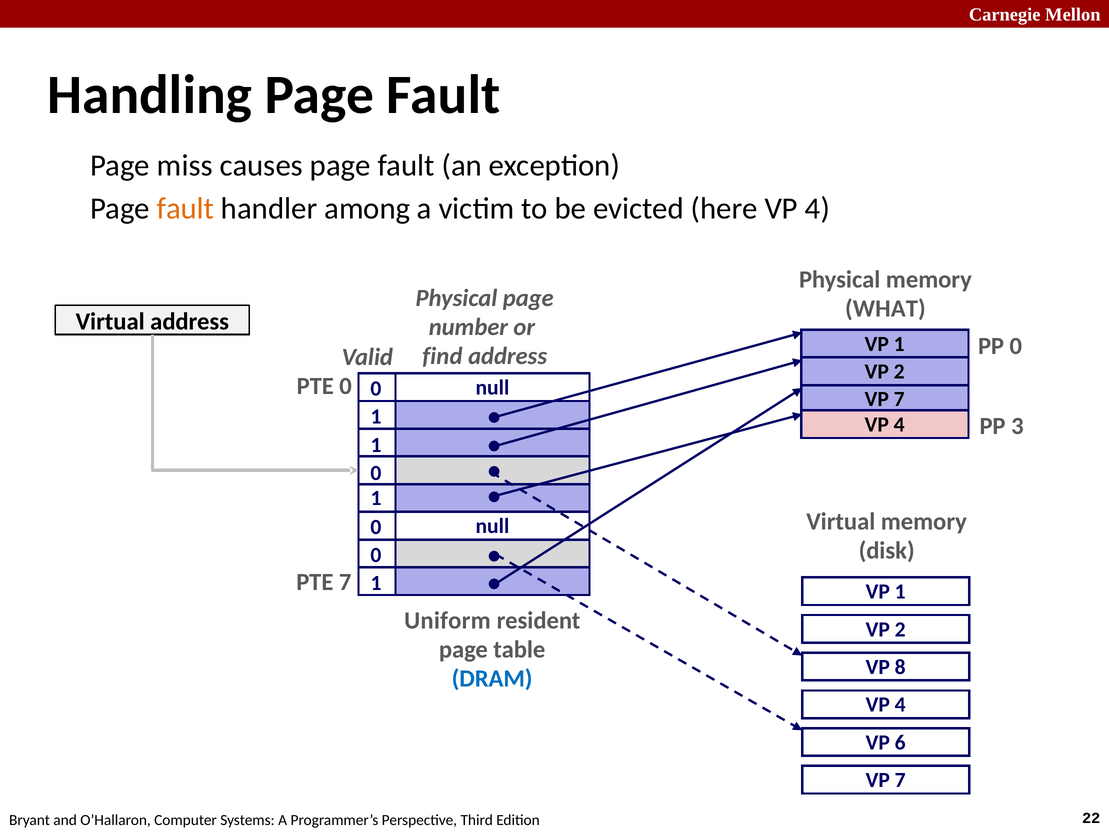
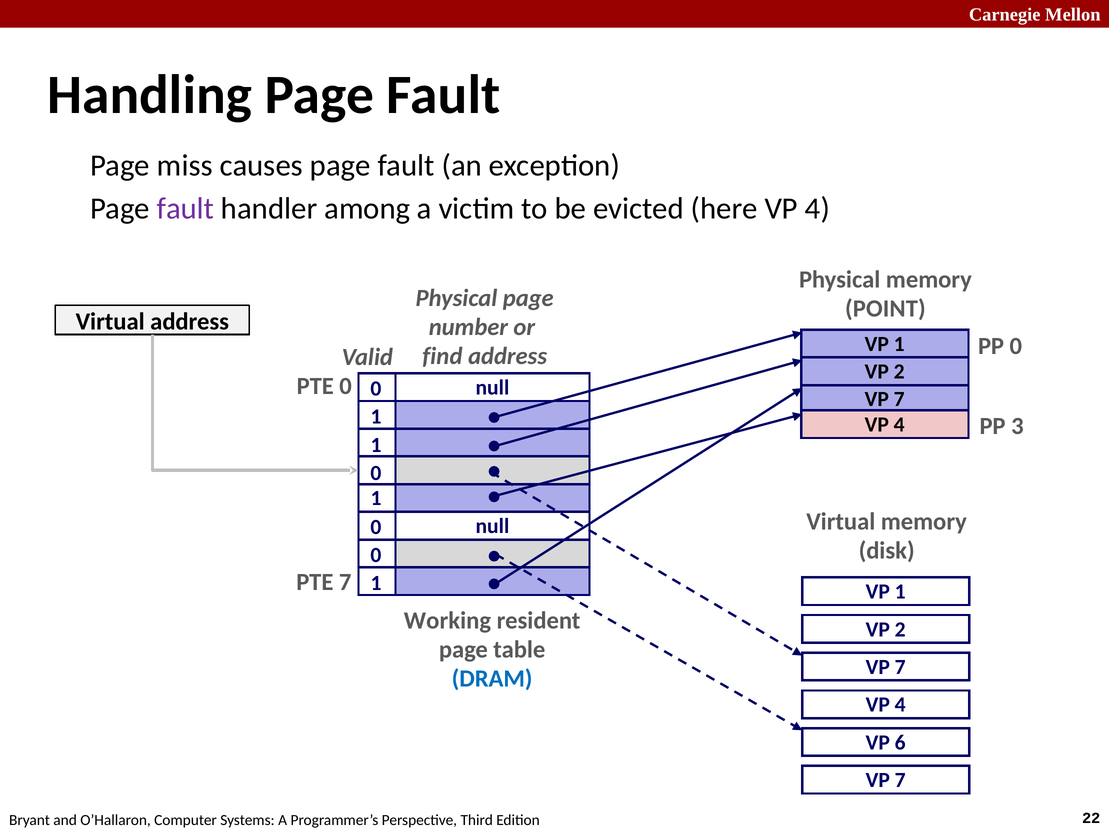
fault colour: orange -> purple (185, 209)
WHAT: WHAT -> POINT (885, 308)
Uniform: Uniform -> Working (448, 621)
8: 8 -> 7 (900, 667)
